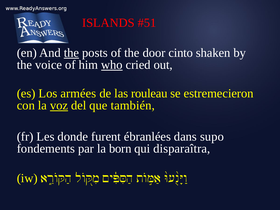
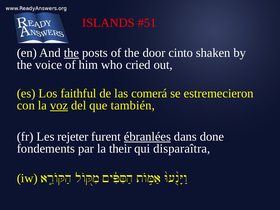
who underline: present -> none (112, 65)
armées: armées -> faithful (78, 93)
rouleau: rouleau -> comerá (149, 93)
donde: donde -> rejeter (73, 137)
ébranlées underline: none -> present (147, 137)
supo: supo -> done (212, 137)
born: born -> their (120, 149)
